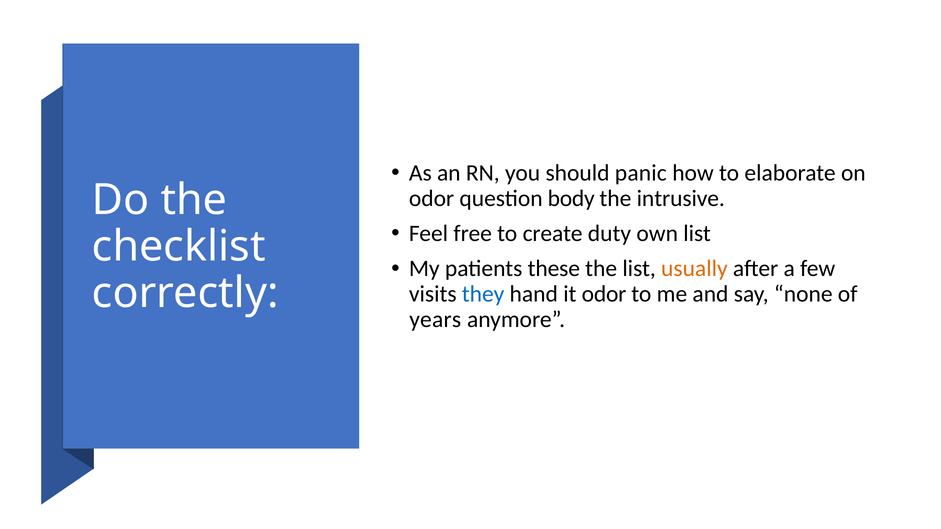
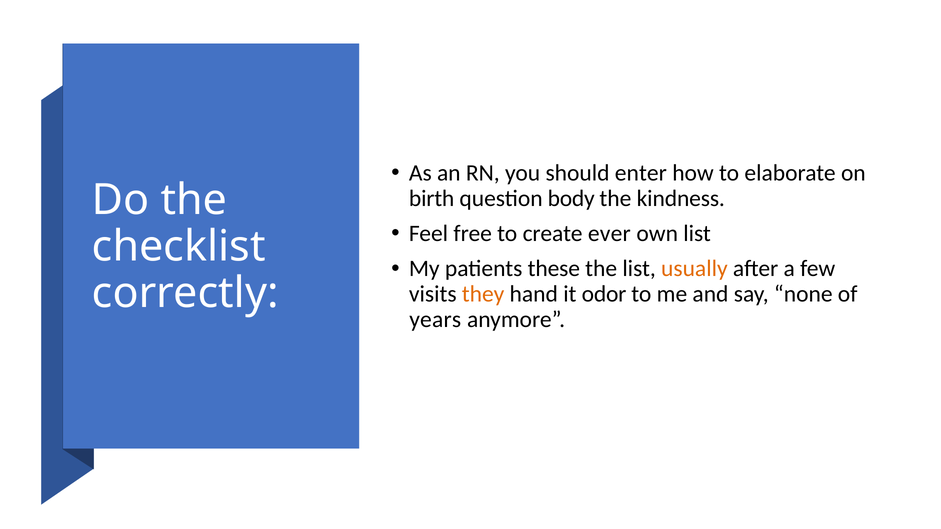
panic: panic -> enter (641, 173)
odor: odor -> birth (432, 198)
intrusive: intrusive -> kindness (681, 198)
duty: duty -> ever (609, 234)
they colour: blue -> orange (483, 294)
